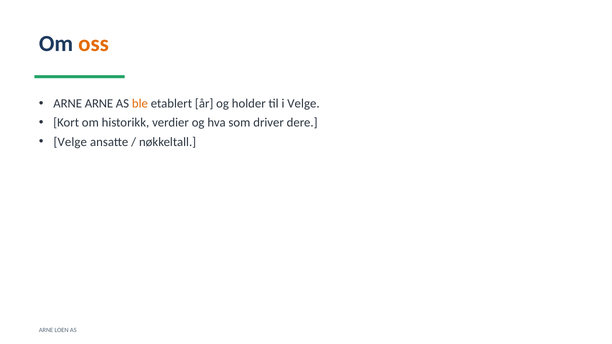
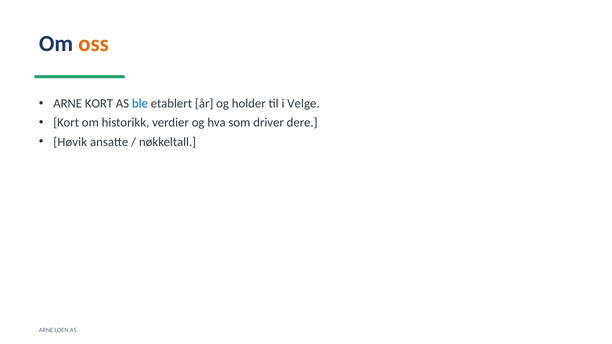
ARNE ARNE: ARNE -> KORT (99, 104)
ble colour: orange -> blue (140, 104)
Velge: Velge -> Høvik (70, 142)
